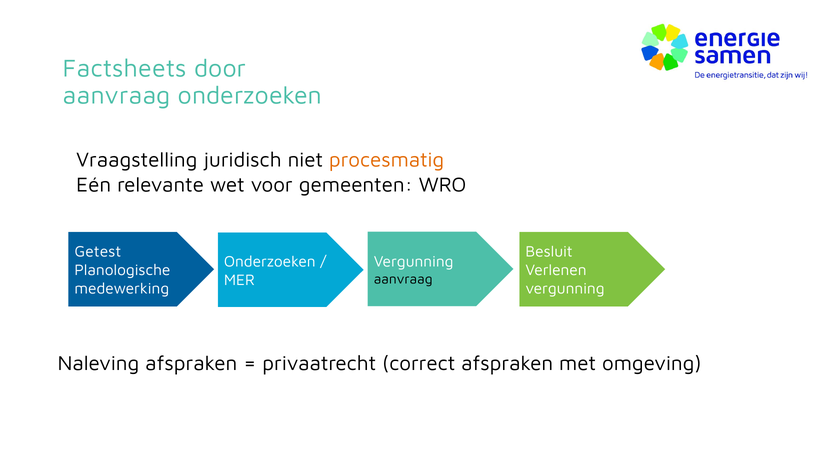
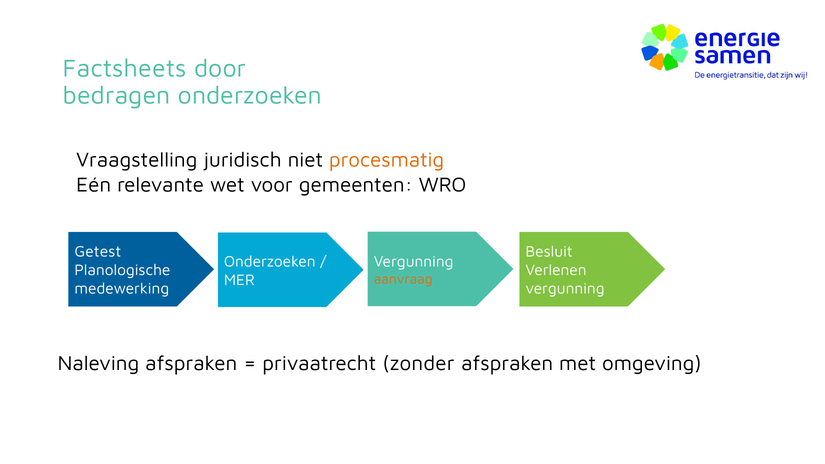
aanvraag: aanvraag -> bedragen (117, 95)
aanvraag colour: black -> orange (403, 279)
correct: correct -> zonder (419, 363)
